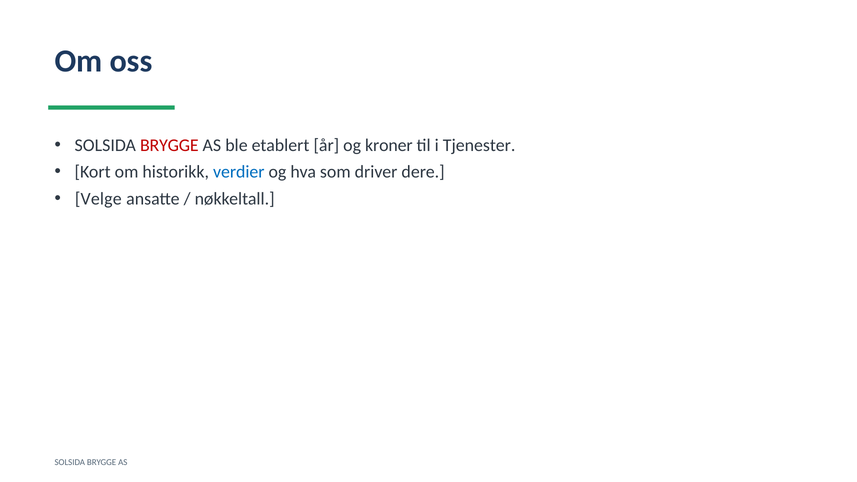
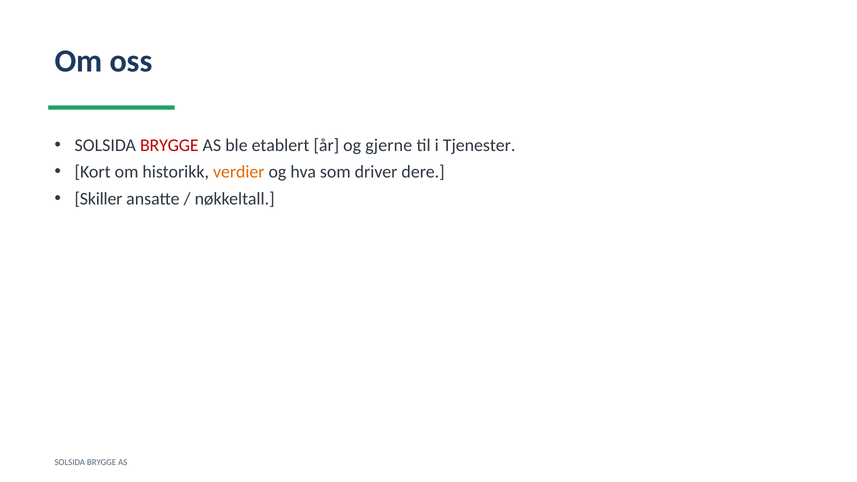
kroner: kroner -> gjerne (389, 145)
verdier colour: blue -> orange (239, 172)
Velge: Velge -> Skiller (98, 199)
